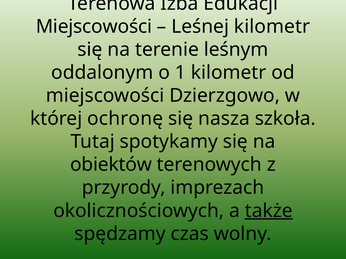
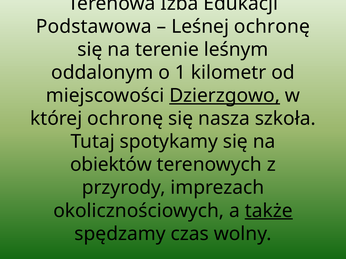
Miejscowości: Miejscowości -> Podstawowa (94, 27)
Leśnej kilometr: kilometr -> ochronę (272, 27)
Dzierzgowo underline: none -> present (225, 96)
